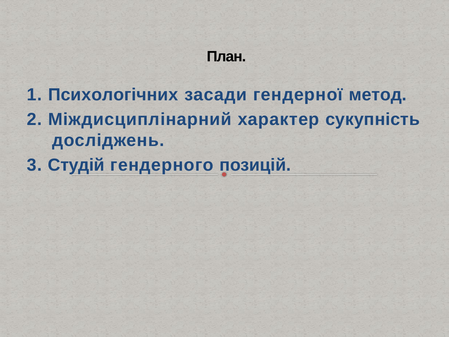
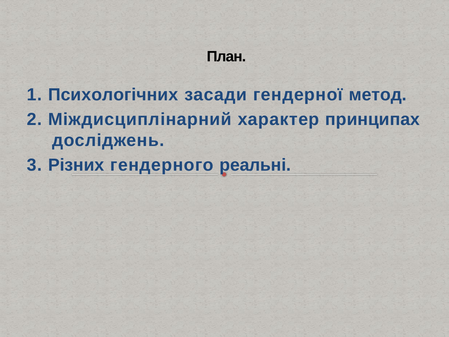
сукупність: сукупність -> принципах (373, 119)
Студій: Студій -> Різних (76, 165)
позицій: позицій -> реальні (255, 165)
